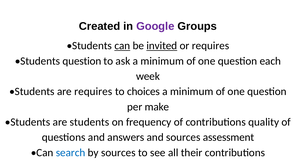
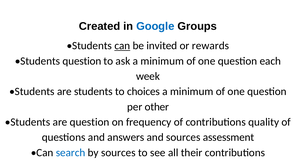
Google colour: purple -> blue (155, 26)
invited underline: present -> none (162, 46)
or requires: requires -> rewards (211, 46)
are requires: requires -> students (93, 92)
make: make -> other (157, 107)
are students: students -> question (90, 122)
